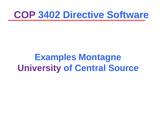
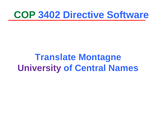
COP colour: purple -> green (25, 15)
Examples: Examples -> Translate (55, 57)
Source: Source -> Names (123, 68)
